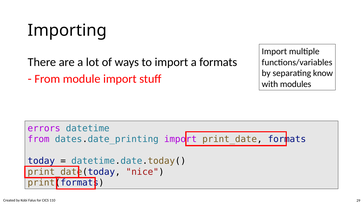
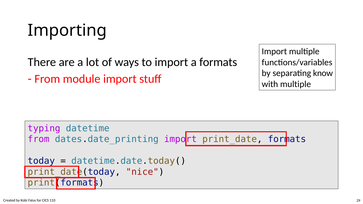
with modules: modules -> multiple (296, 84)
errors: errors -> typing (44, 128)
